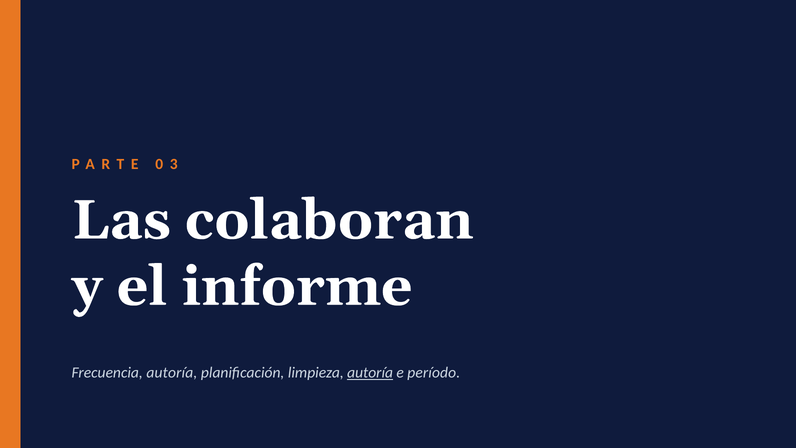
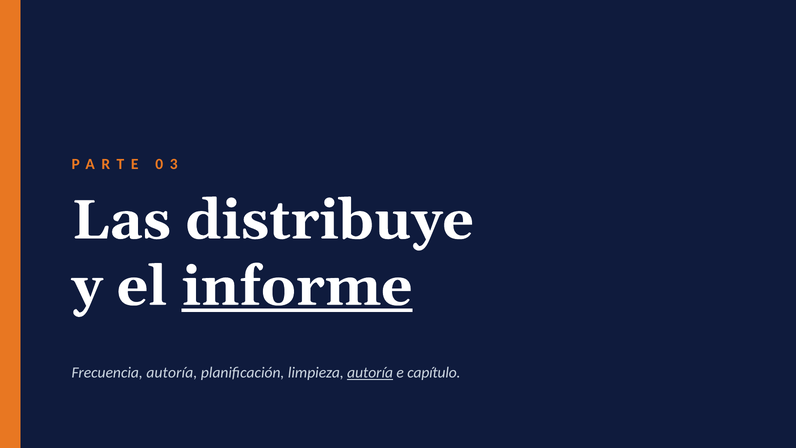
colaboran: colaboran -> distribuye (329, 220)
informe underline: none -> present (297, 286)
período: período -> capítulo (434, 373)
